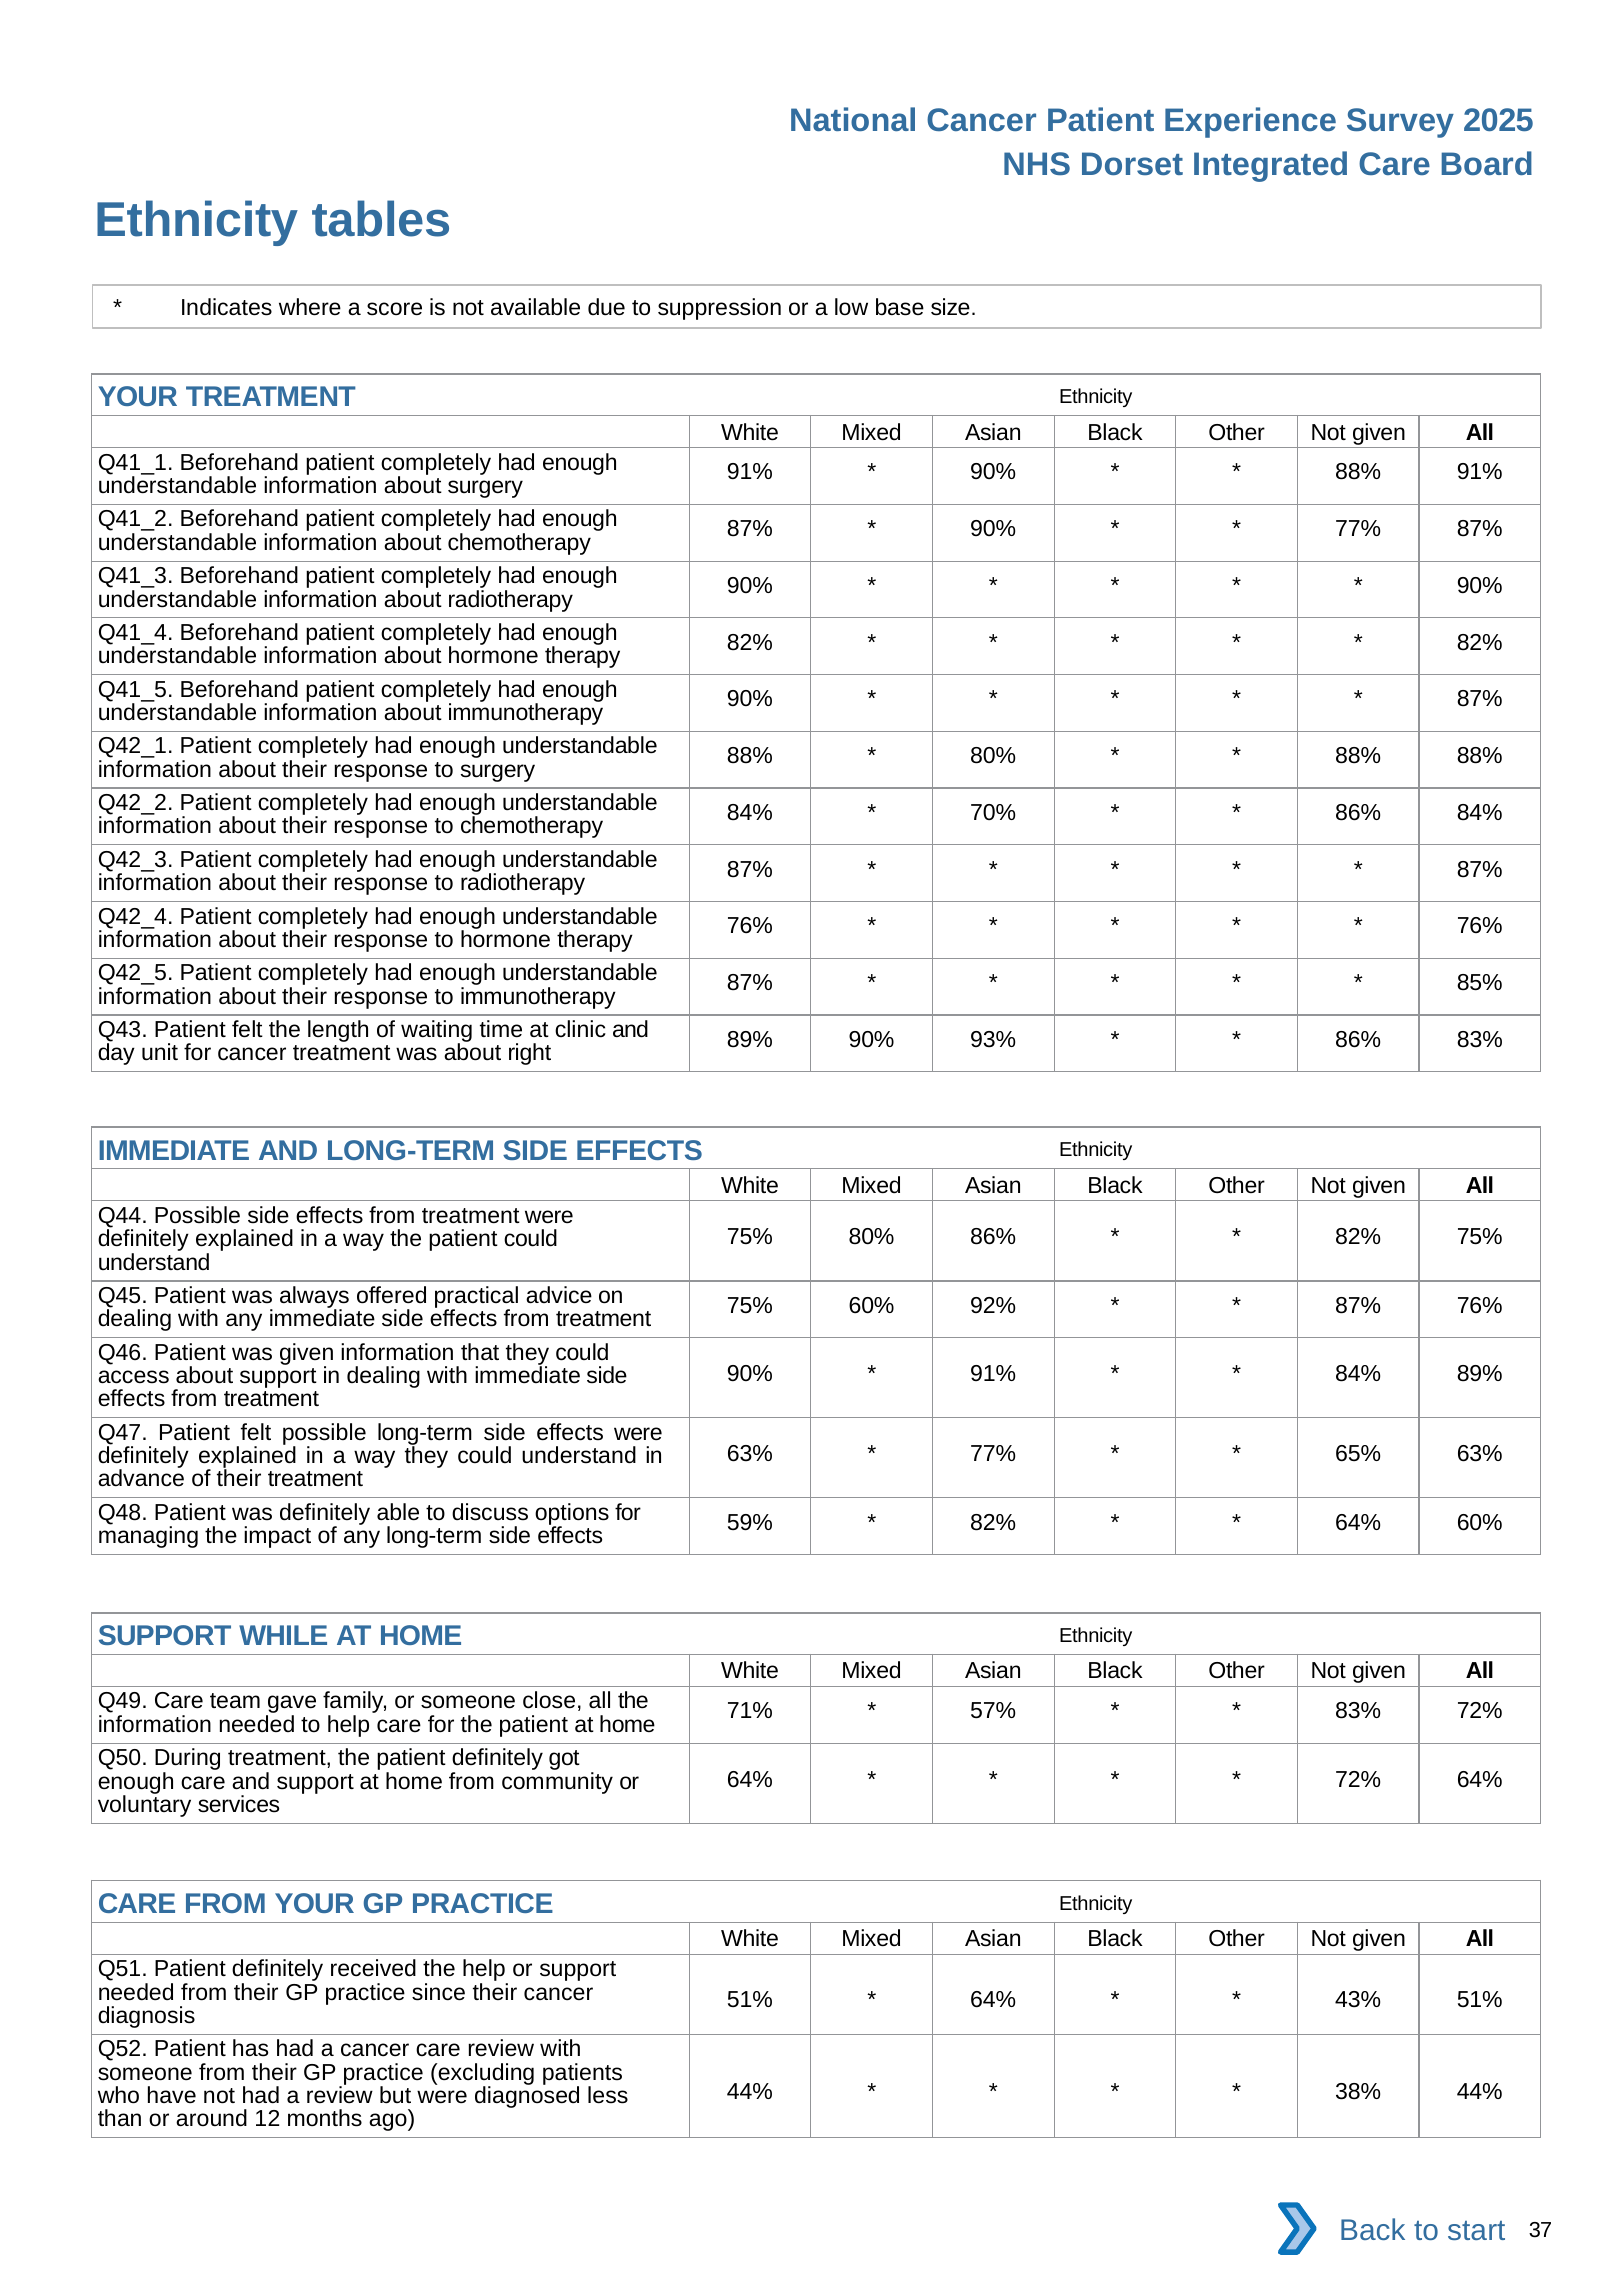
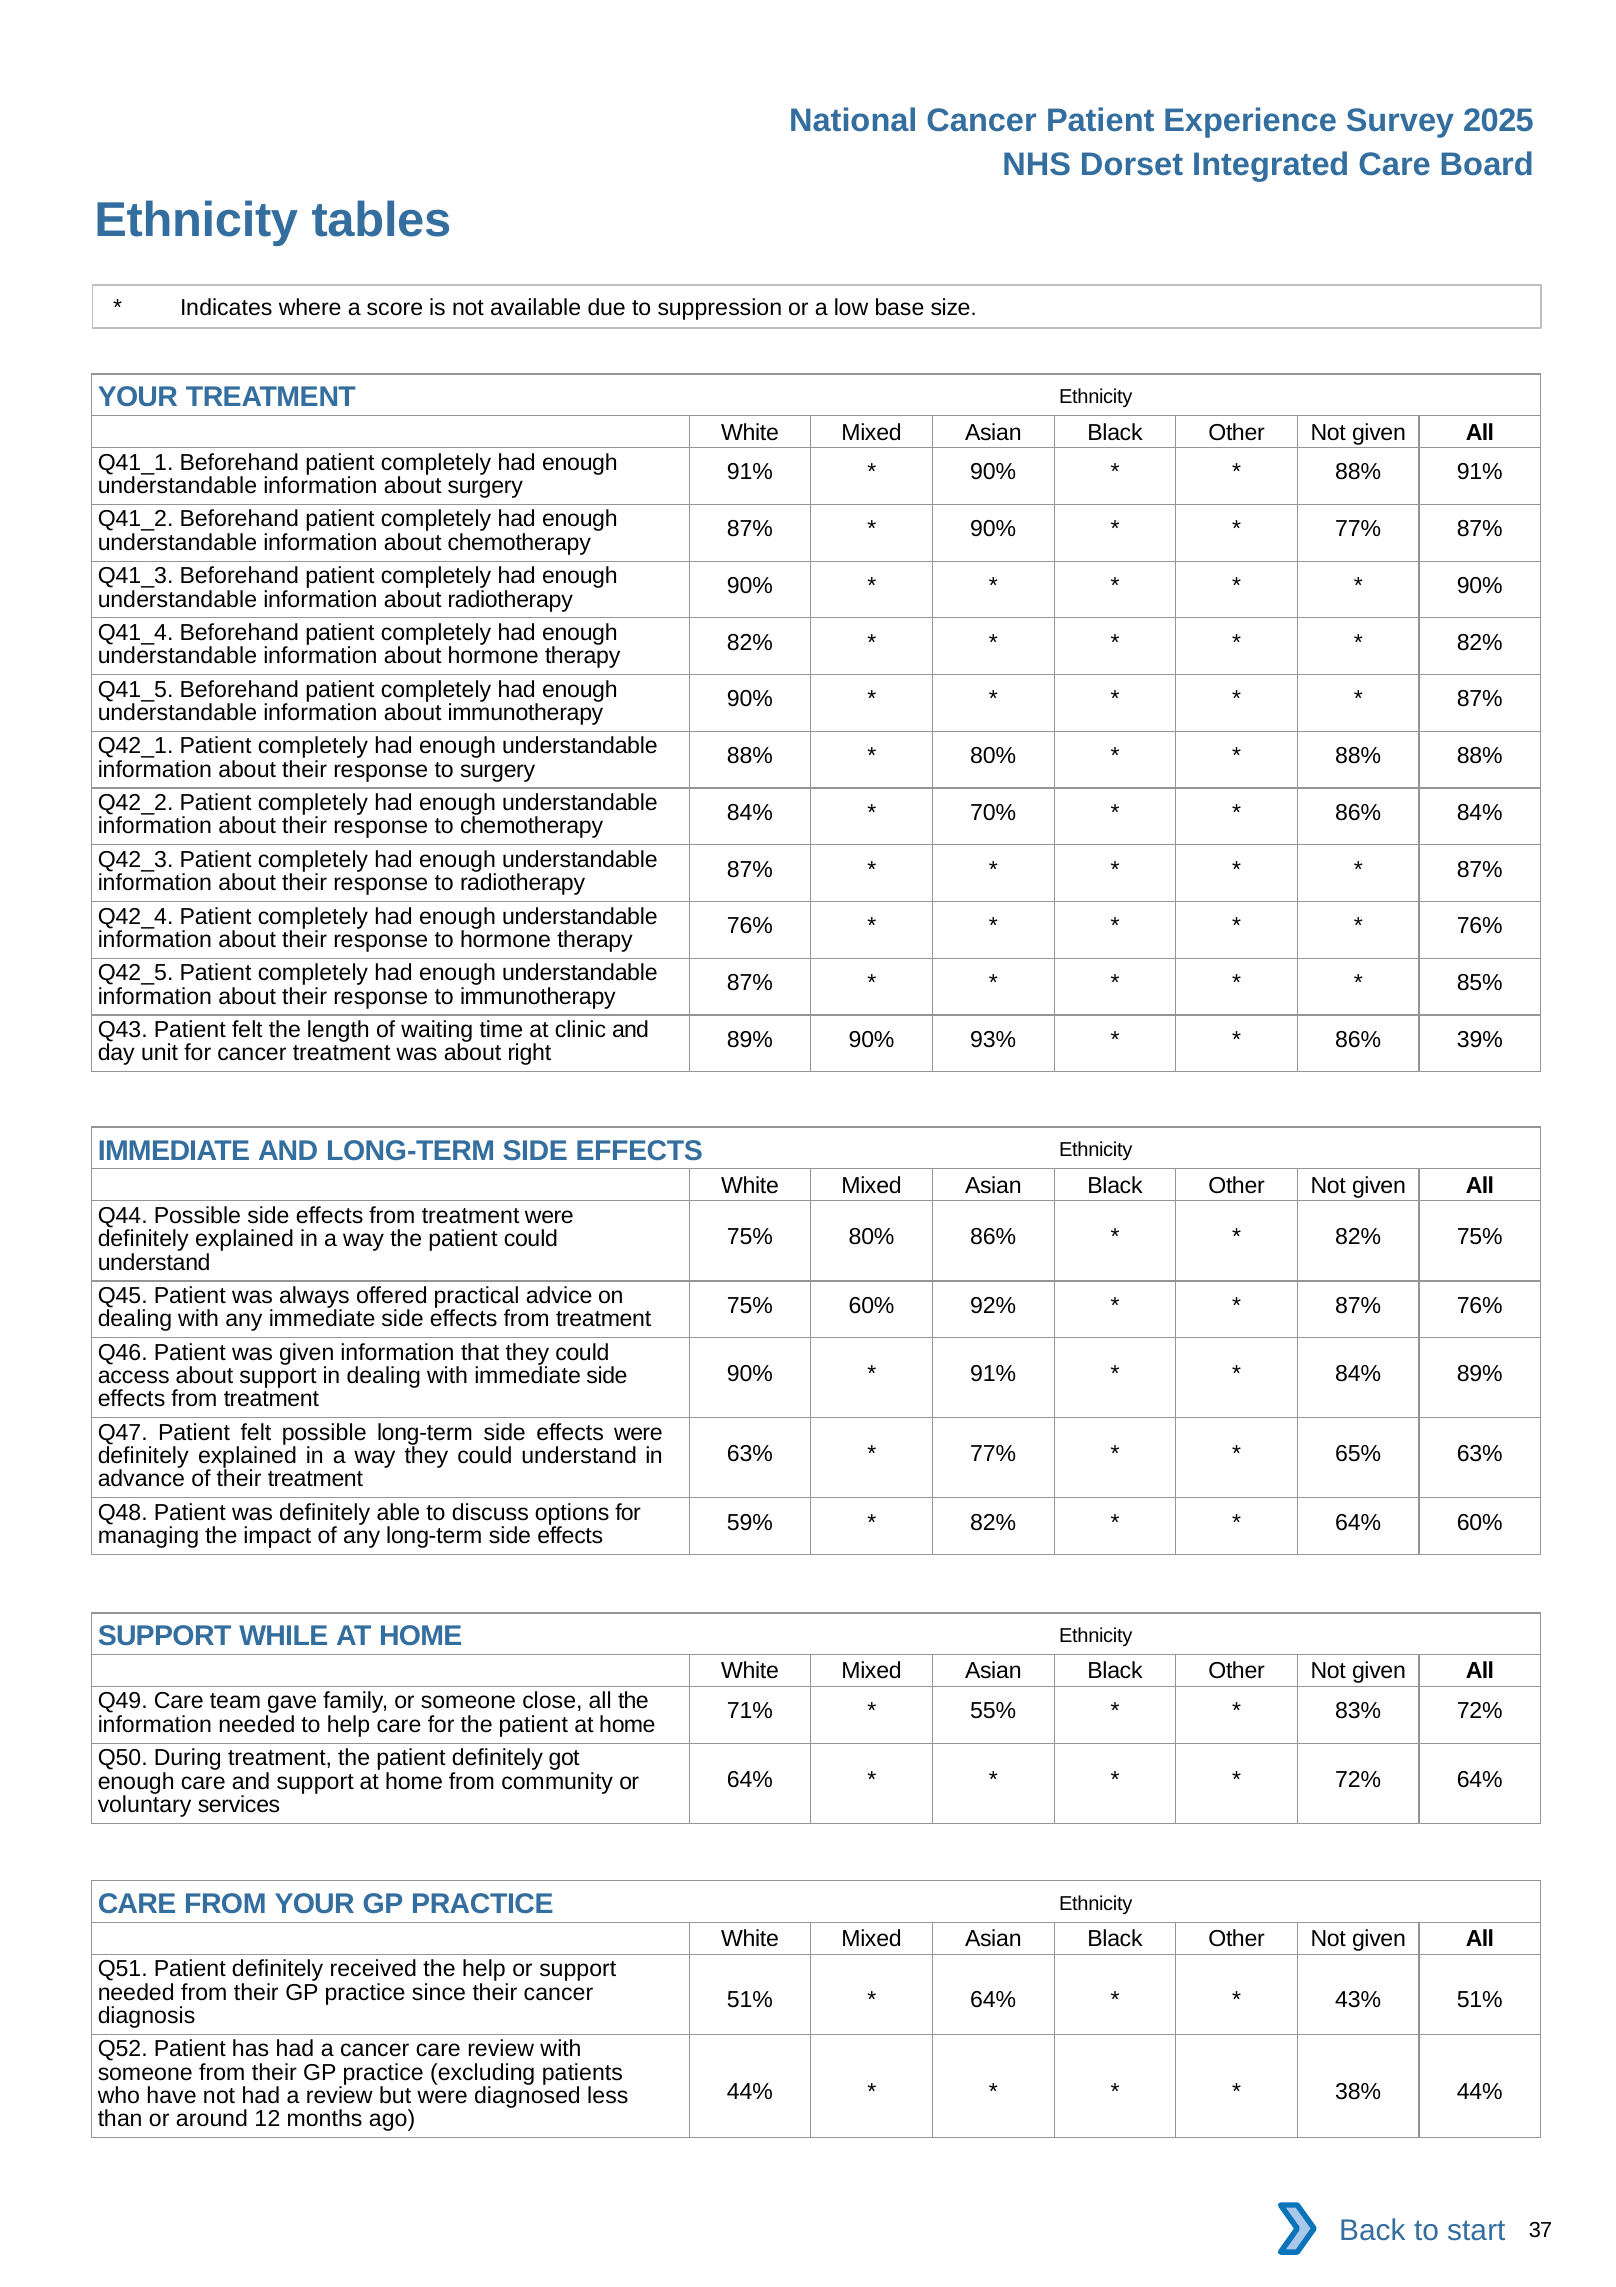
86% 83%: 83% -> 39% (1480, 1040)
57%: 57% -> 55% (993, 1711)
